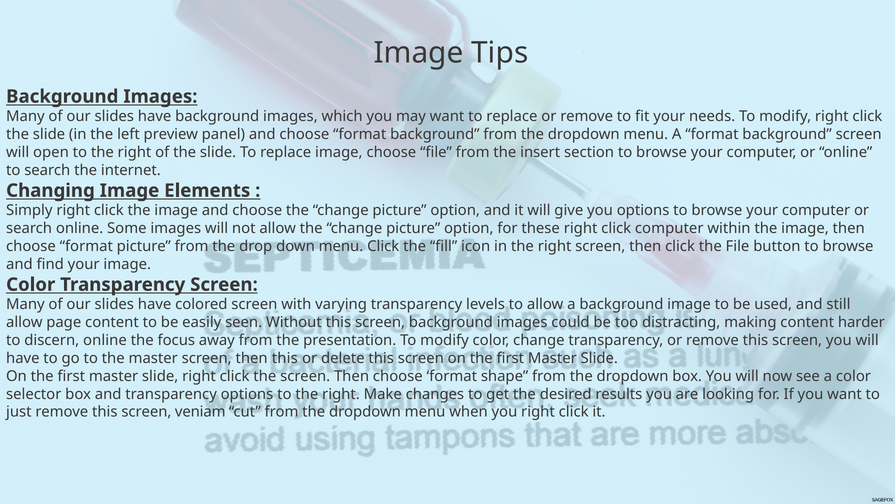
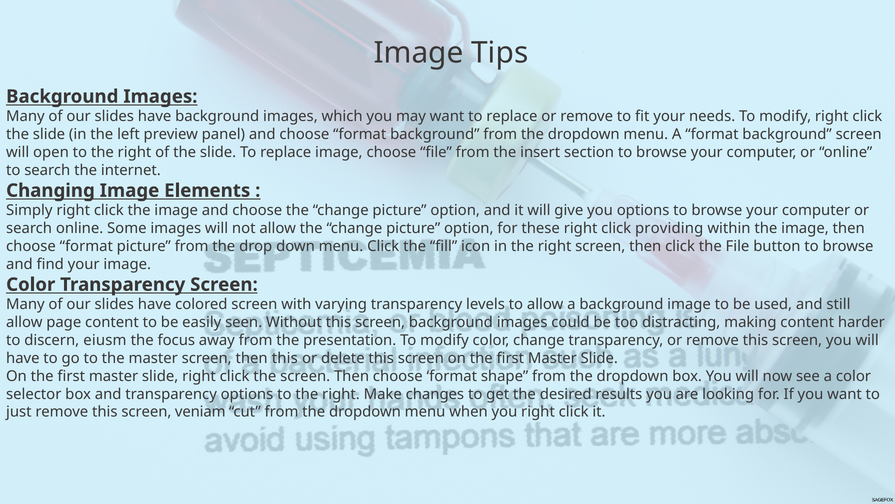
click computer: computer -> providing (669, 228)
discern online: online -> eiusm (105, 340)
